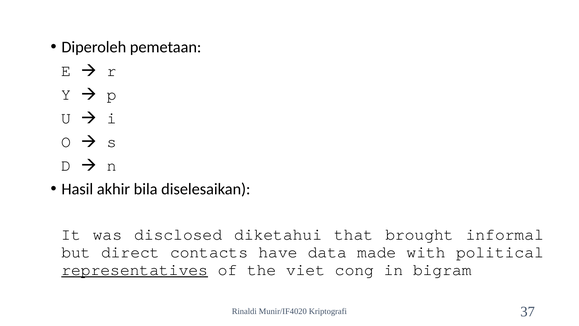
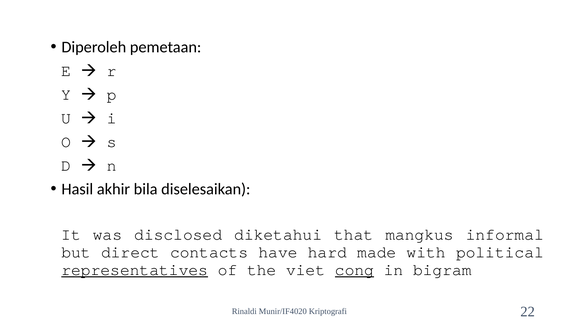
brought: brought -> mangkus (420, 234)
data: data -> hard (327, 252)
cong underline: none -> present (354, 269)
37: 37 -> 22 (528, 312)
